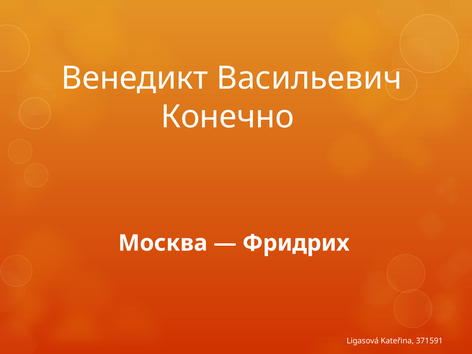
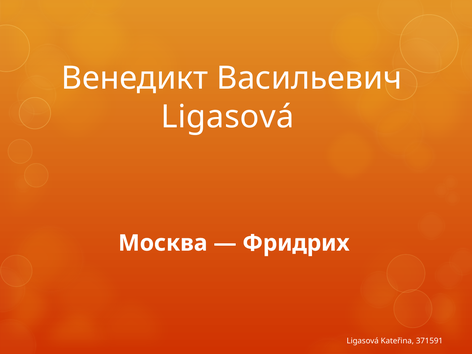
Конечно: Конечно -> Ligasová (227, 117)
